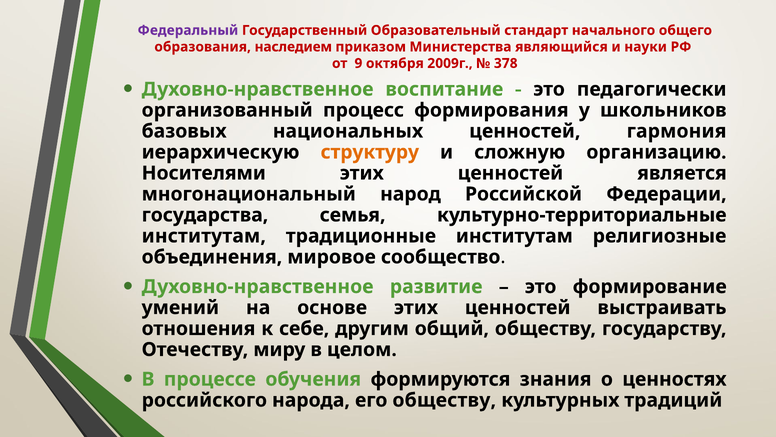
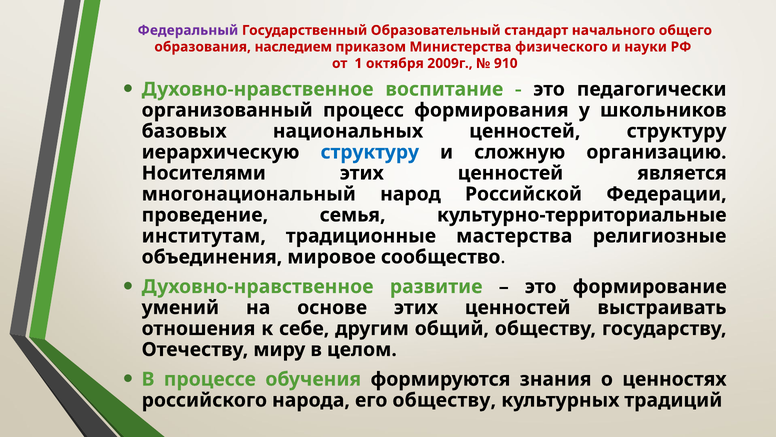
являющийся: являющийся -> физического (561, 47)
9: 9 -> 1 (358, 63)
378: 378 -> 910 (506, 63)
ценностей гармония: гармония -> структуру (677, 131)
структуру colour: orange -> blue (370, 152)
государства: государства -> проведение (205, 215)
традиционные институтам: институтам -> мастерства (514, 236)
